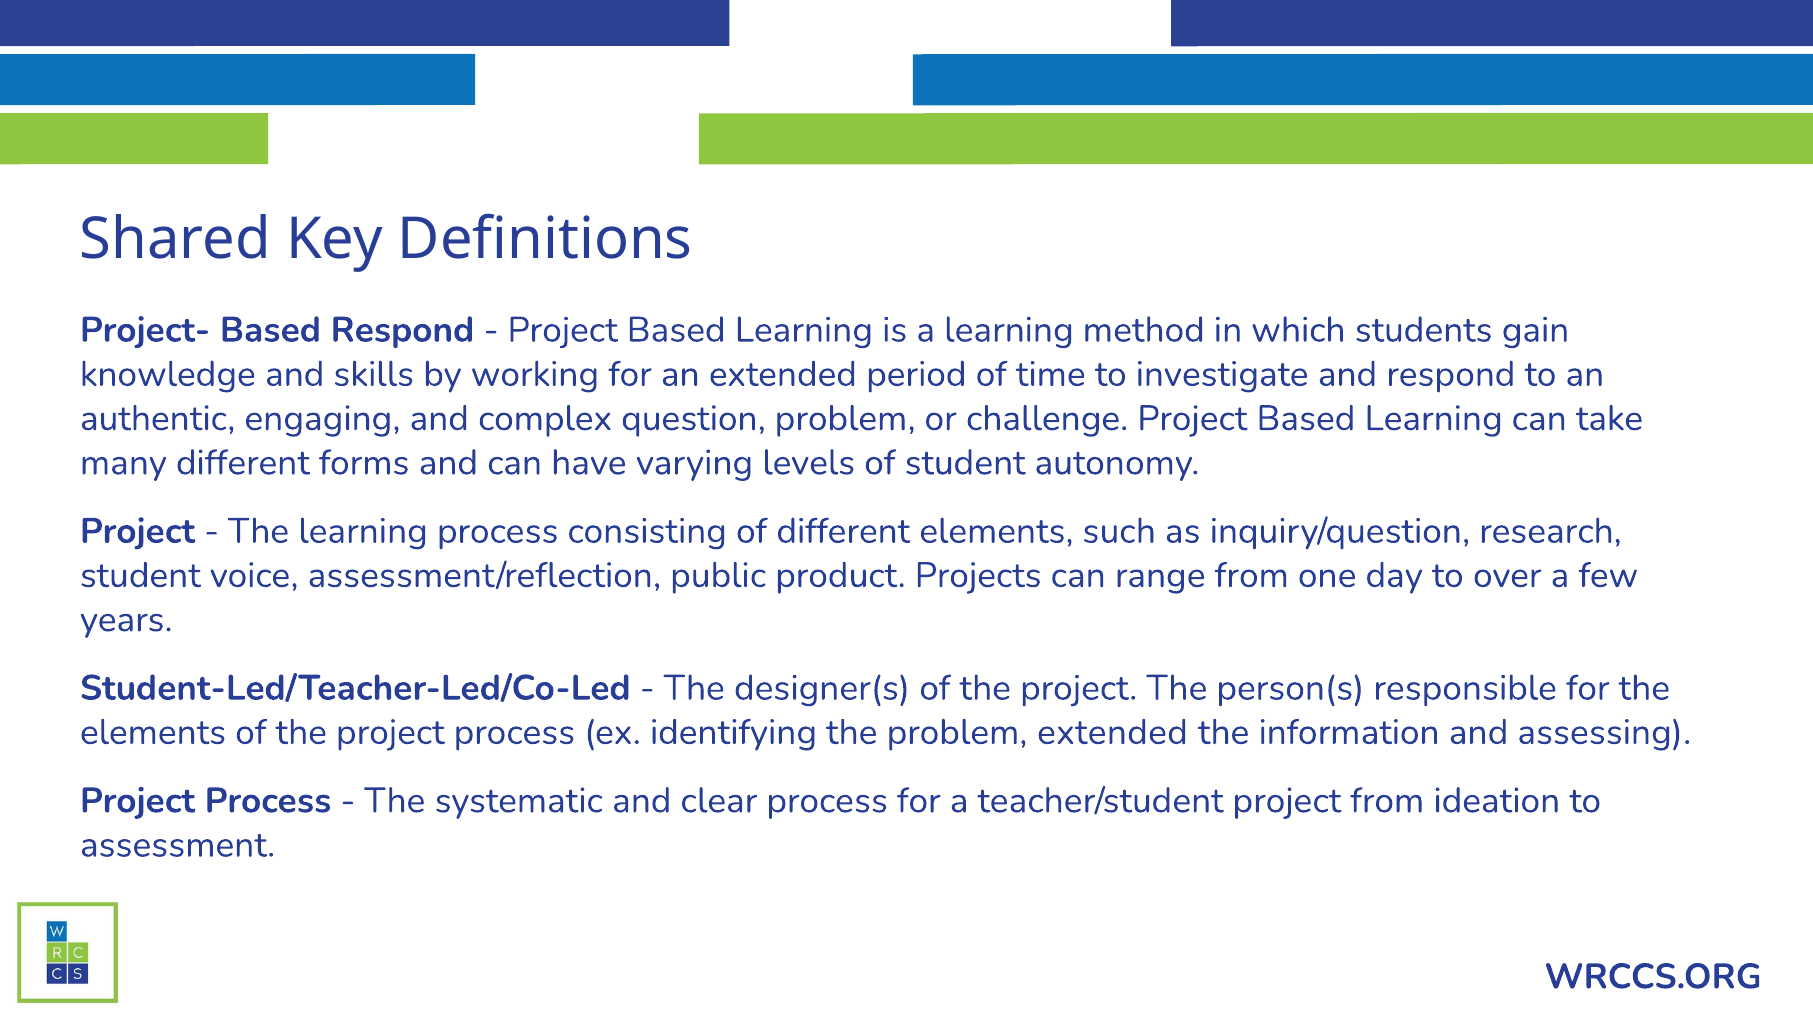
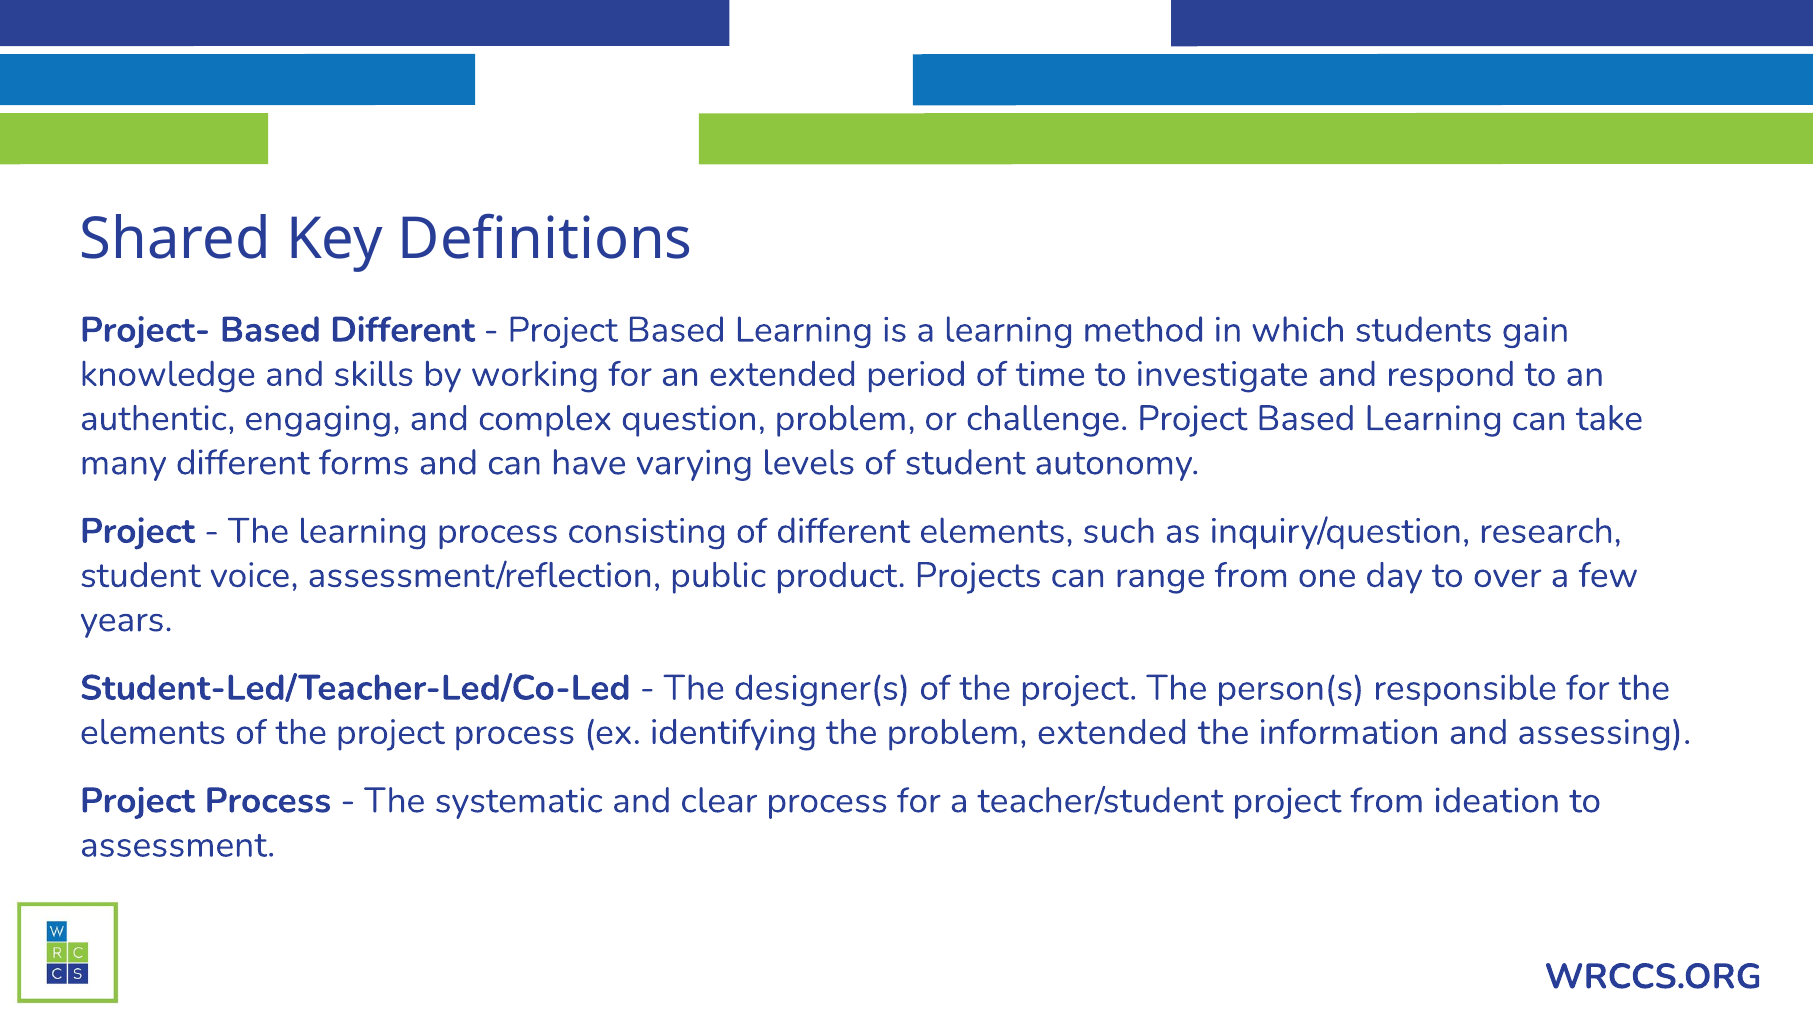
Based Respond: Respond -> Different (403, 330)
